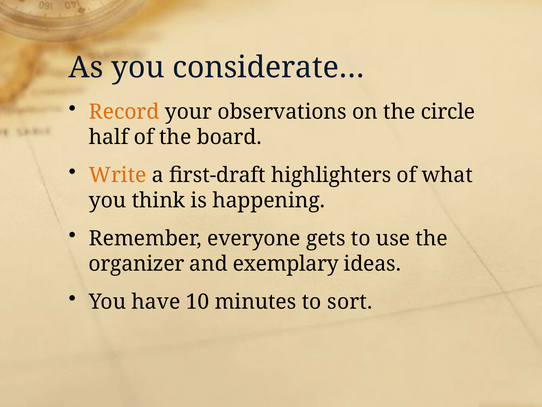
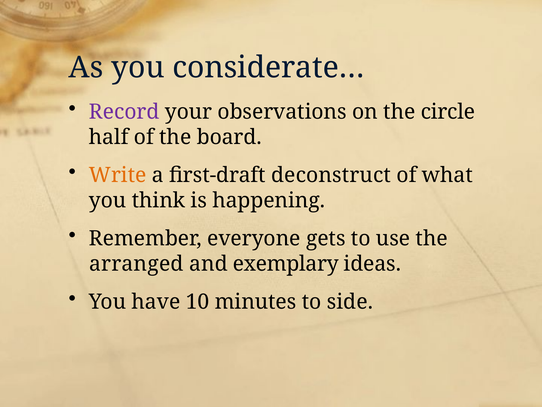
Record colour: orange -> purple (124, 112)
highlighters: highlighters -> deconstruct (331, 175)
organizer: organizer -> arranged (136, 264)
sort: sort -> side (350, 301)
